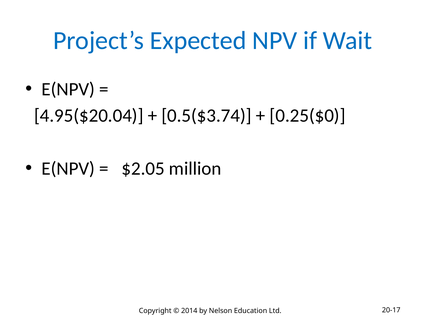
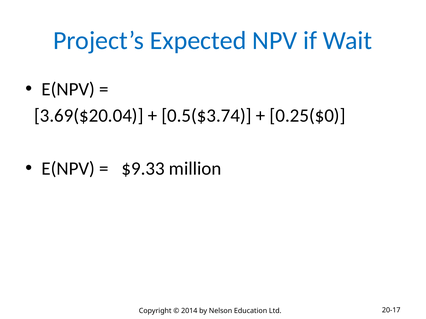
4.95($20.04: 4.95($20.04 -> 3.69($20.04 (89, 116)
$2.05: $2.05 -> $9.33 (143, 169)
